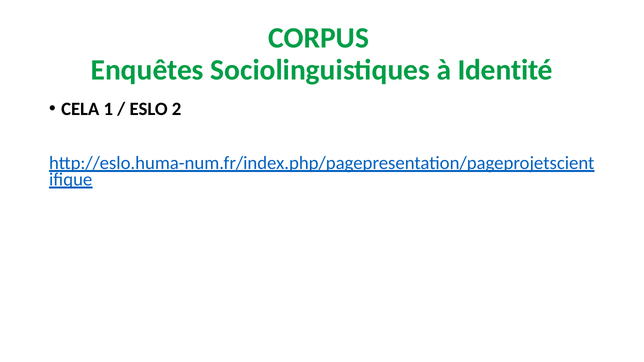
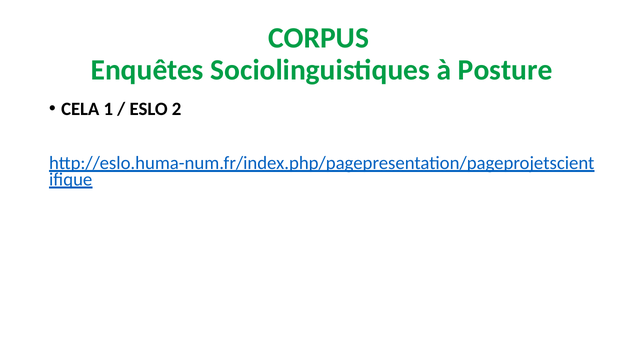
Identité: Identité -> Posture (505, 70)
